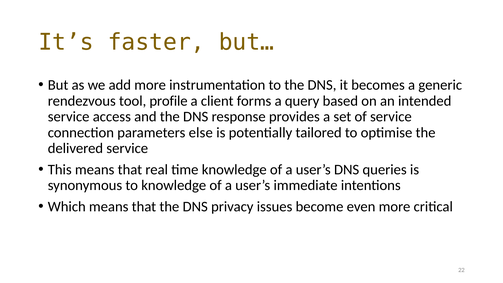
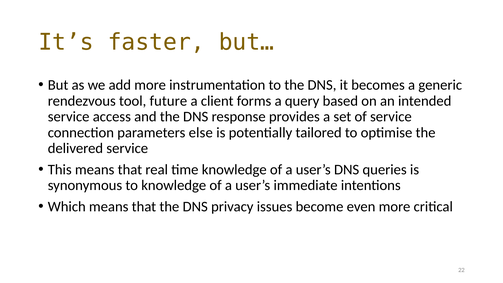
profile: profile -> future (168, 101)
